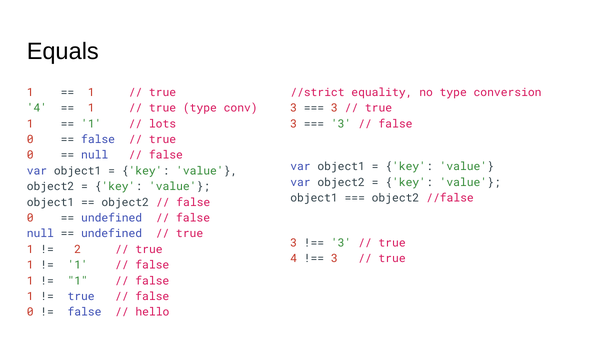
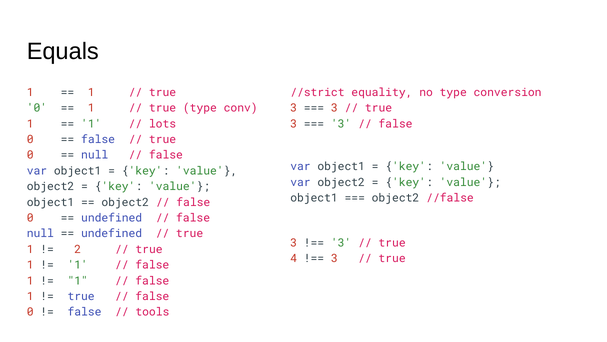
4: 4 -> 0 (37, 108)
hello: hello -> tools (152, 312)
